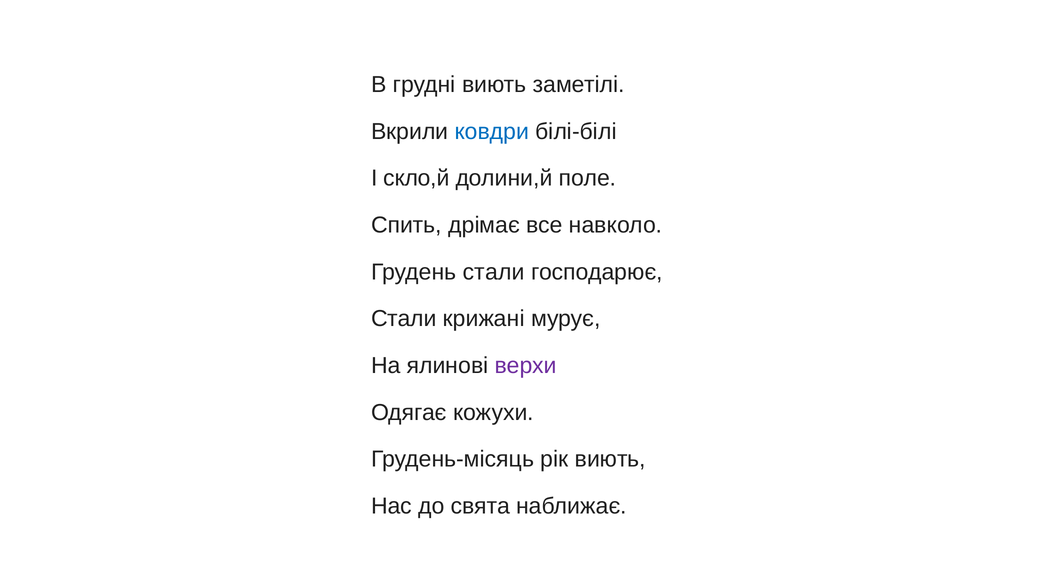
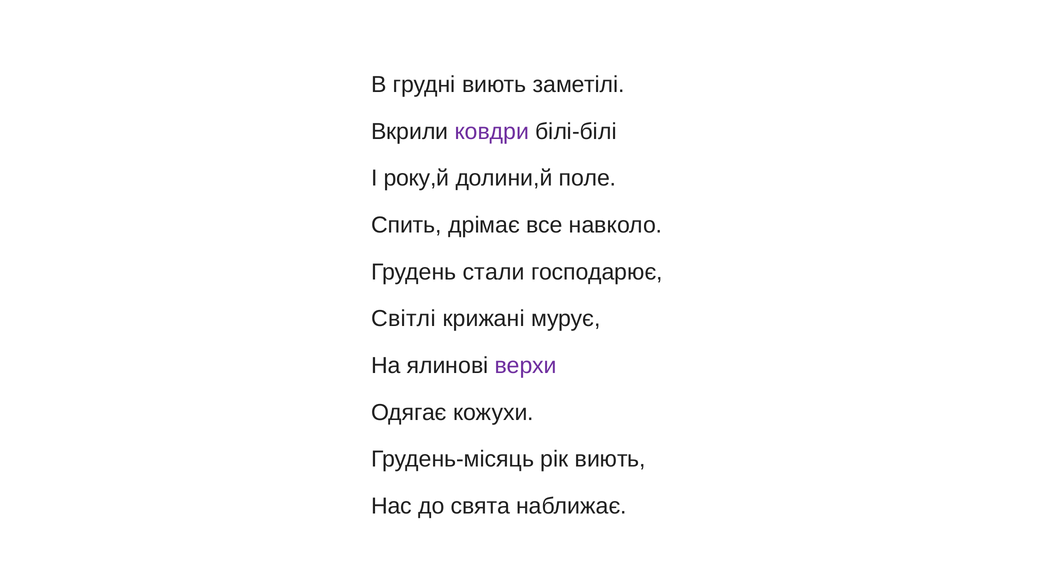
ковдри colour: blue -> purple (492, 131)
скло,й: скло,й -> року,й (416, 178)
Стали: Стали -> Світлі (404, 319)
